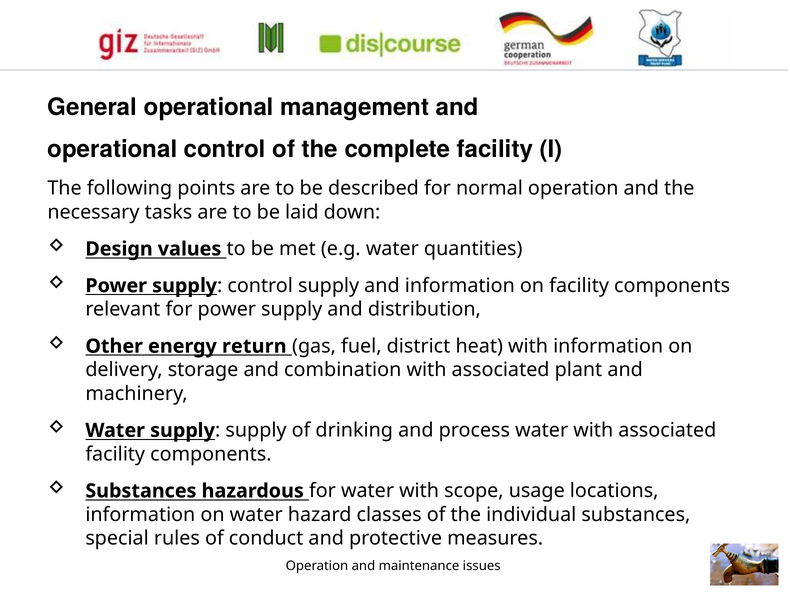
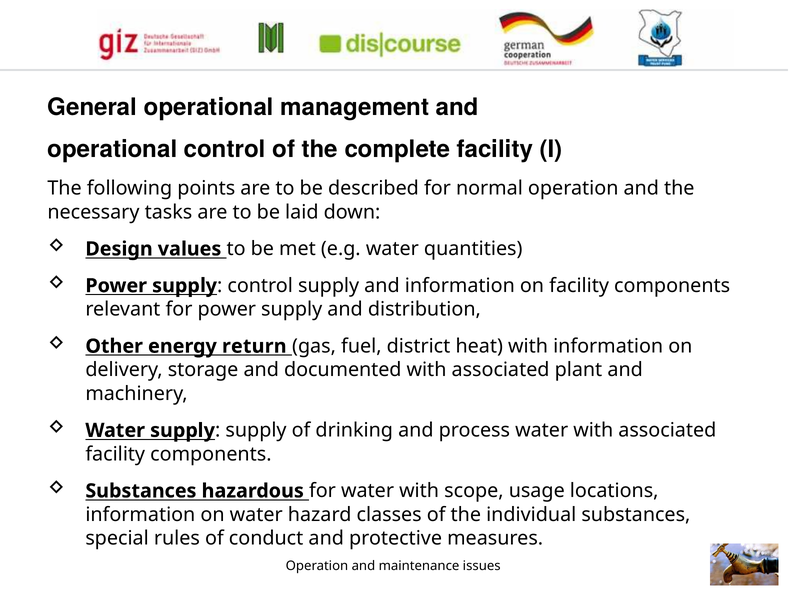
combination: combination -> documented (343, 370)
